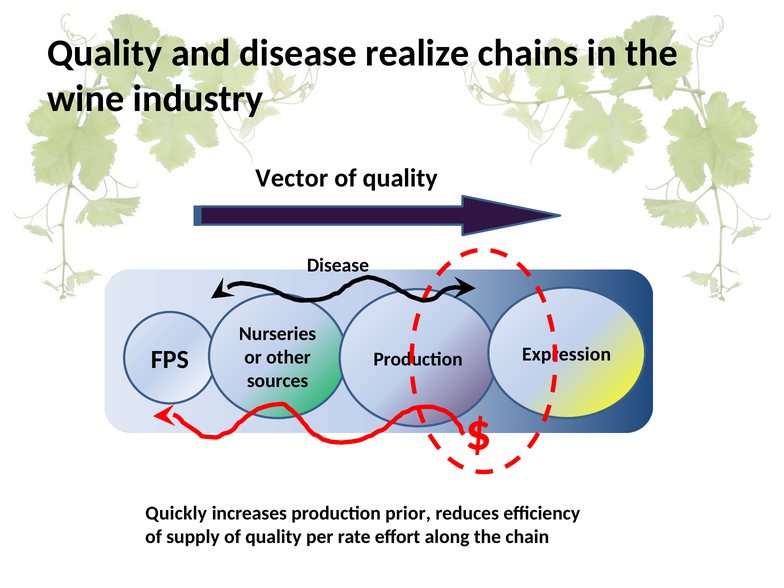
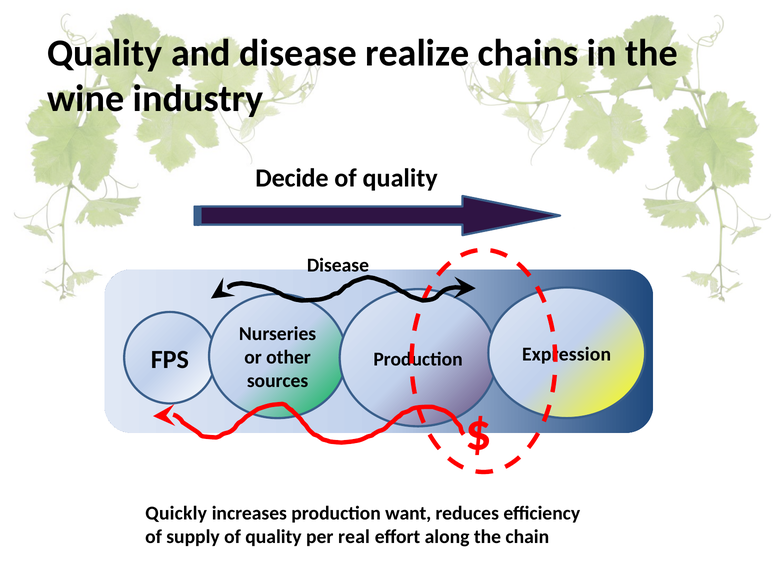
Vector: Vector -> Decide (292, 178)
prior: prior -> want (408, 514)
rate: rate -> real (354, 537)
